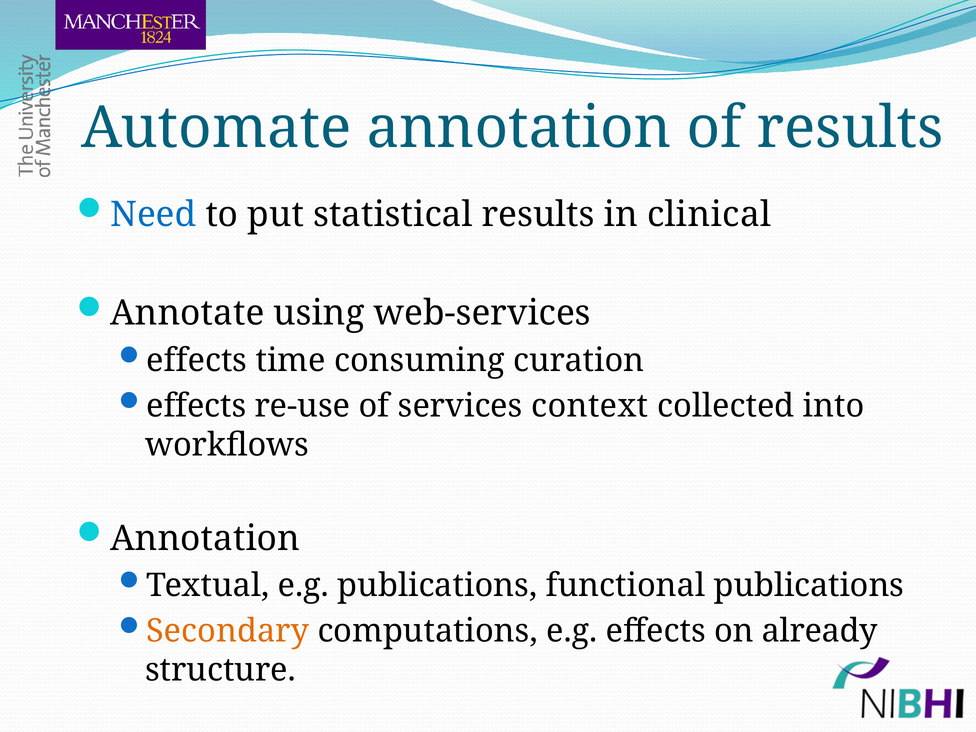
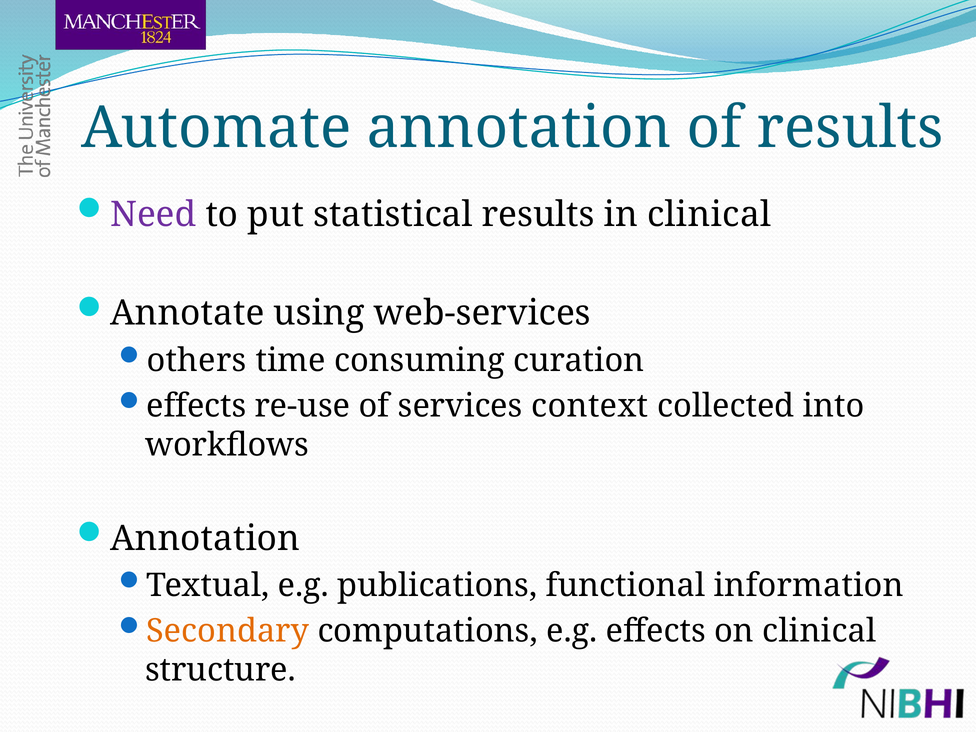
Need colour: blue -> purple (153, 215)
effects: effects -> others (197, 360)
functional publications: publications -> information (809, 585)
on already: already -> clinical (819, 631)
